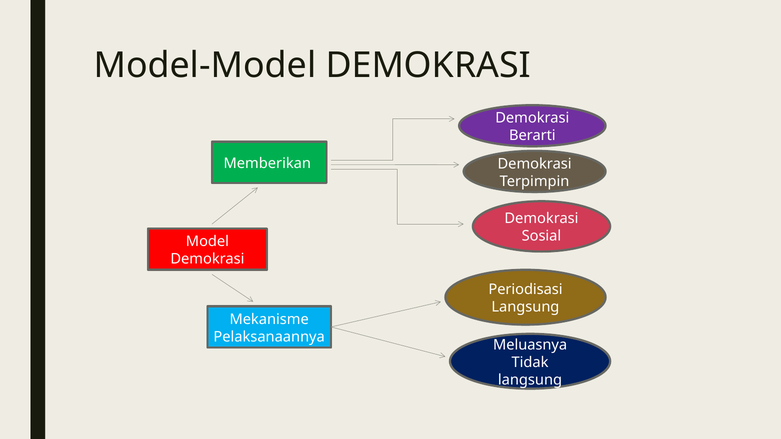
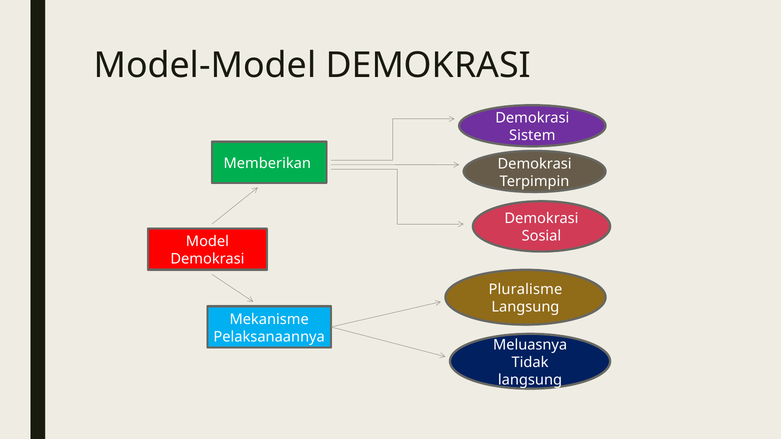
Berarti: Berarti -> Sistem (532, 136)
Periodisasi: Periodisasi -> Pluralisme (525, 290)
